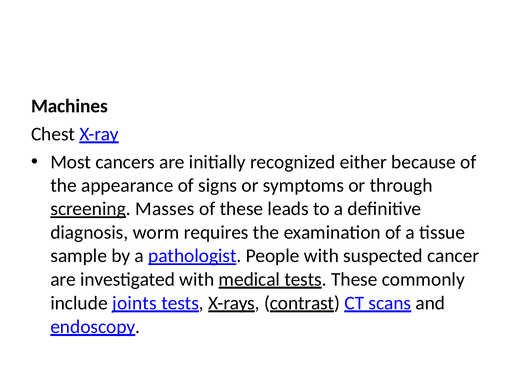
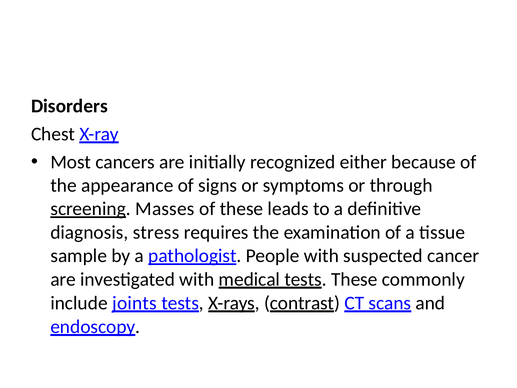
Machines: Machines -> Disorders (69, 106)
worm: worm -> stress (156, 232)
